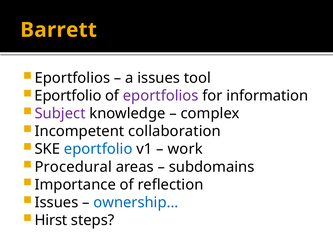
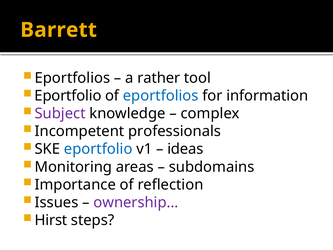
a issues: issues -> rather (159, 78)
eportfolios colour: purple -> blue (161, 96)
collaboration: collaboration -> professionals (175, 131)
work: work -> ideas (185, 149)
Procedural: Procedural -> Monitoring (73, 167)
ownership colour: blue -> purple (136, 202)
